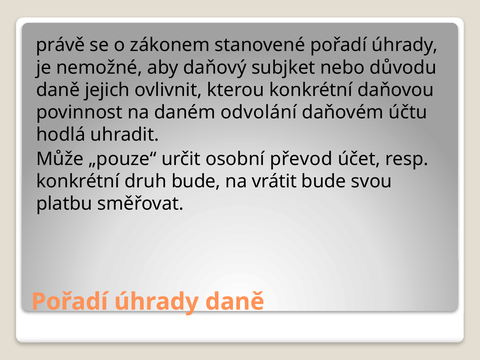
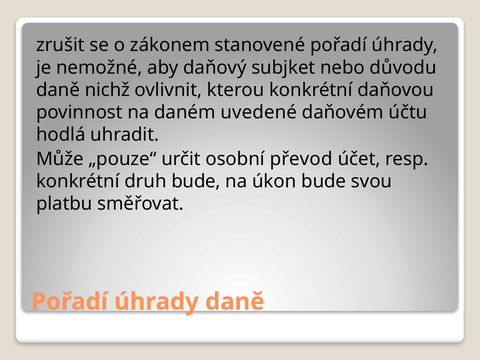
právě: právě -> zrušit (60, 45)
jejich: jejich -> nichž (107, 90)
odvolání: odvolání -> uvedené (259, 112)
vrátit: vrátit -> úkon (274, 181)
